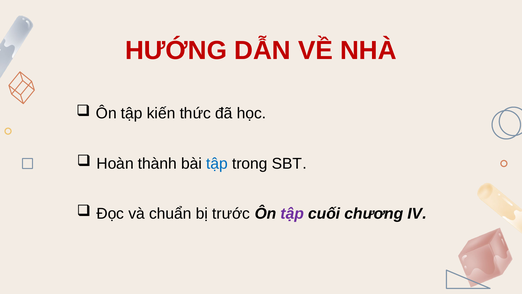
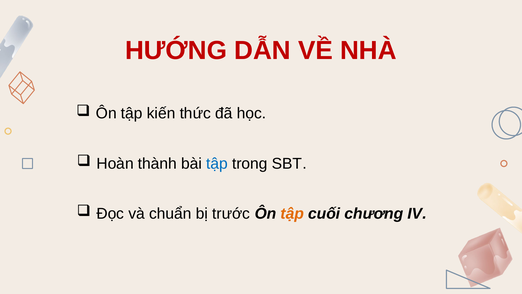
tập colour: purple -> orange (292, 213)
